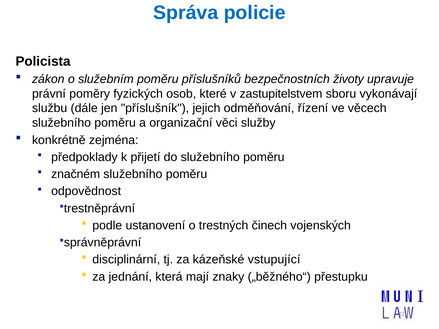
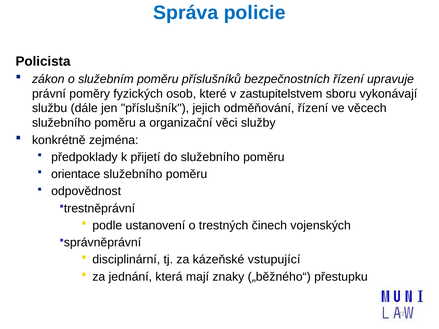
bezpečnostních životy: životy -> řízení (348, 79)
značném: značném -> orientace (76, 174)
